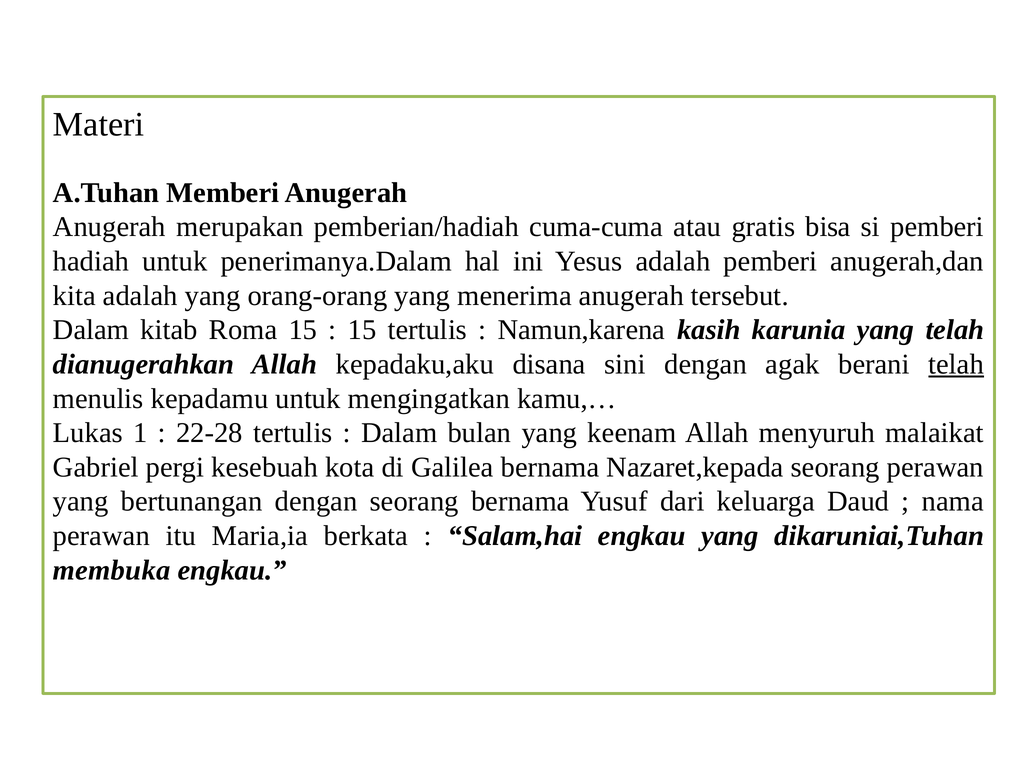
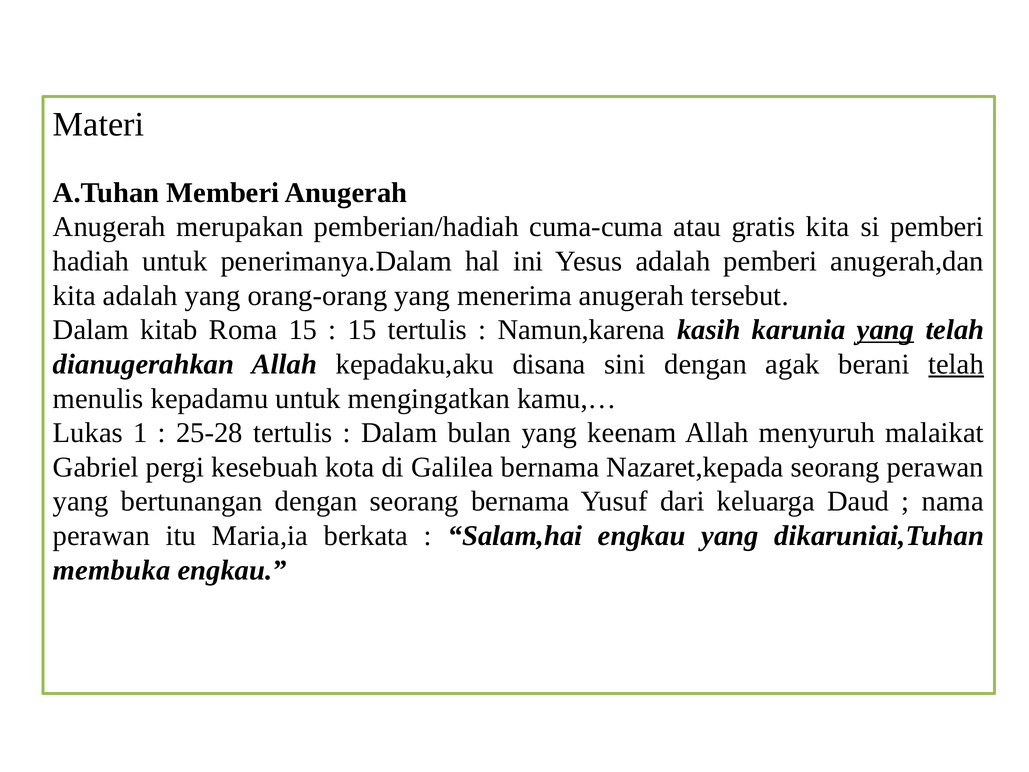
gratis bisa: bisa -> kita (828, 227)
yang underline: none -> present (886, 330)
22-28: 22-28 -> 25-28 (209, 433)
